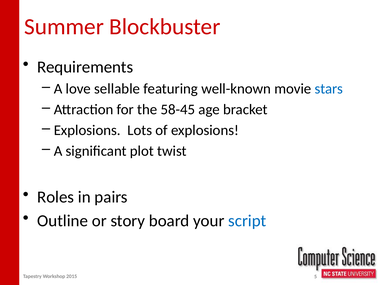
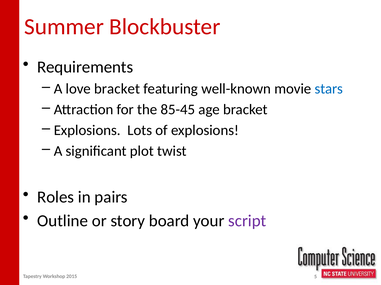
love sellable: sellable -> bracket (117, 89)
58-45: 58-45 -> 85-45 (178, 110)
script colour: blue -> purple (247, 221)
